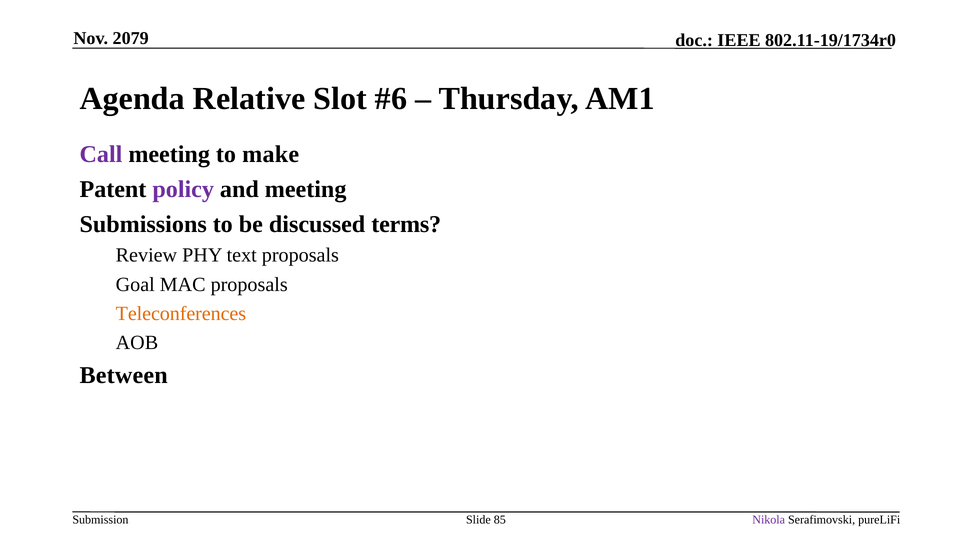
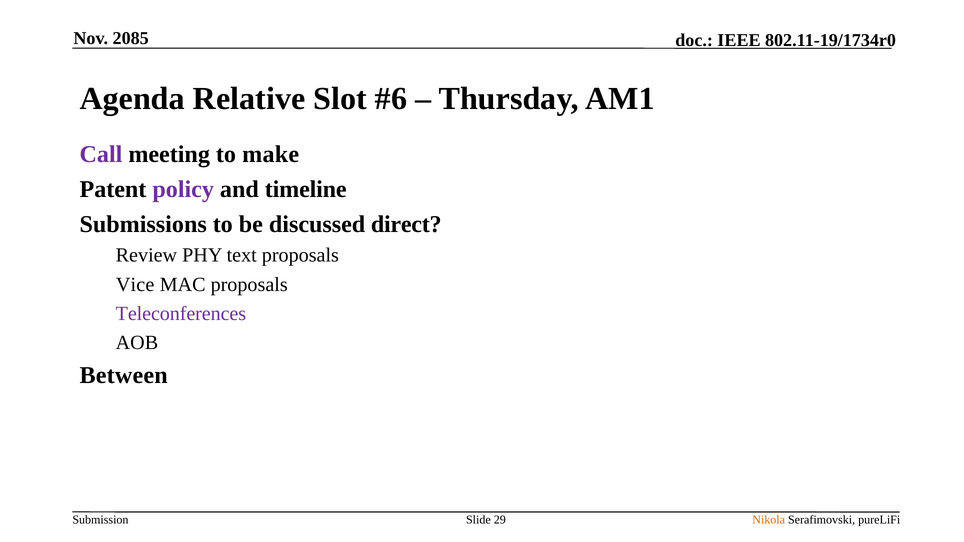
2079: 2079 -> 2085 (131, 38)
and meeting: meeting -> timeline (306, 189)
terms: terms -> direct (406, 224)
Goal: Goal -> Vice (135, 285)
Teleconferences colour: orange -> purple (181, 314)
85: 85 -> 29 (500, 520)
Nikola colour: purple -> orange (769, 520)
